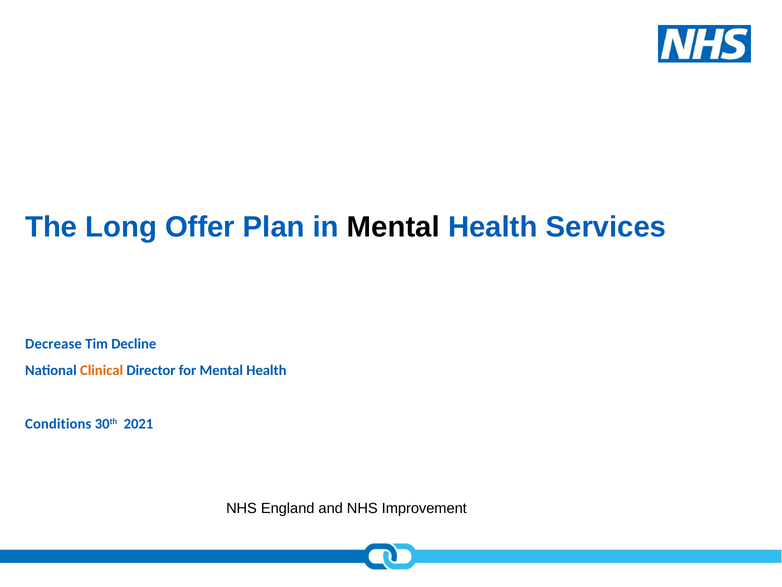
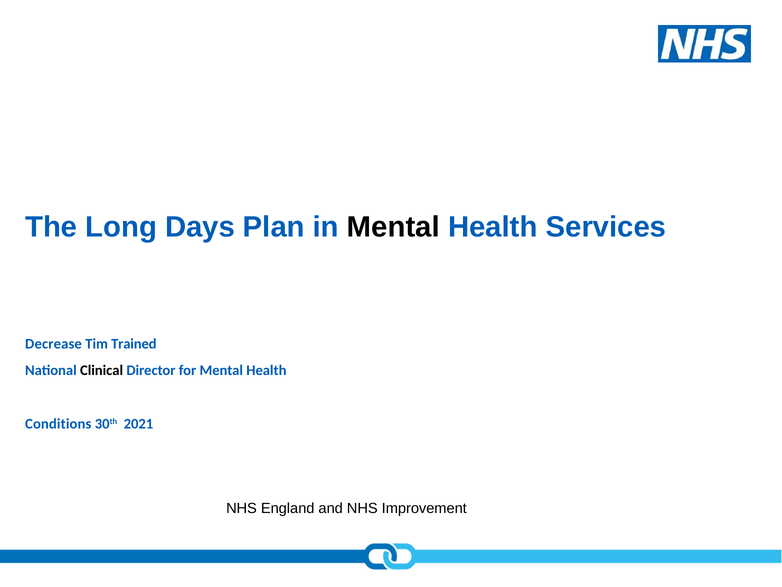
Offer: Offer -> Days (200, 227)
Decline: Decline -> Trained (134, 344)
Clinical colour: orange -> black (102, 370)
